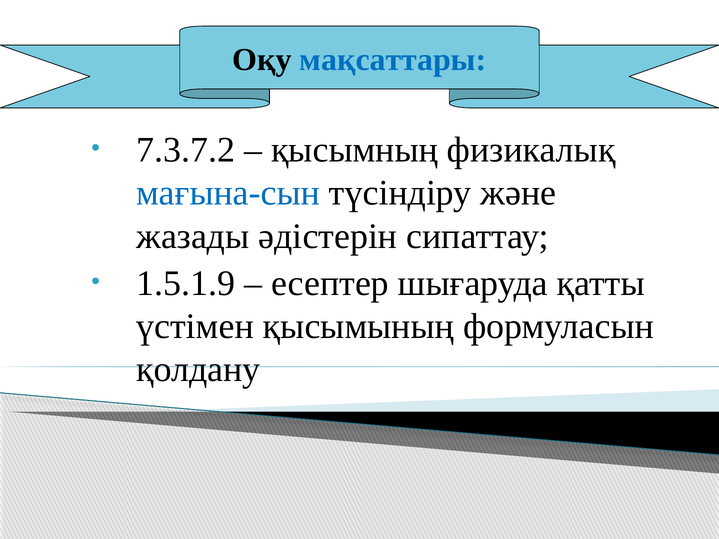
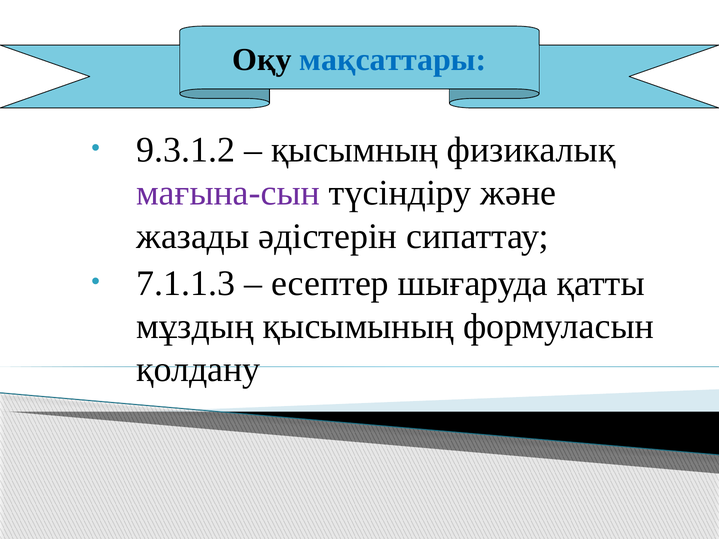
7.3.7.2: 7.3.7.2 -> 9.3.1.2 (186, 150)
мағына-сын colour: blue -> purple (228, 193)
1.5.1.9: 1.5.1.9 -> 7.1.1.3 (186, 283)
үстімен: үстімен -> мұздың (195, 327)
